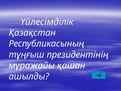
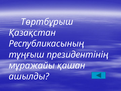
Үйлесімділік: Үйлесімділік -> Төртбұрыш (47, 22)
